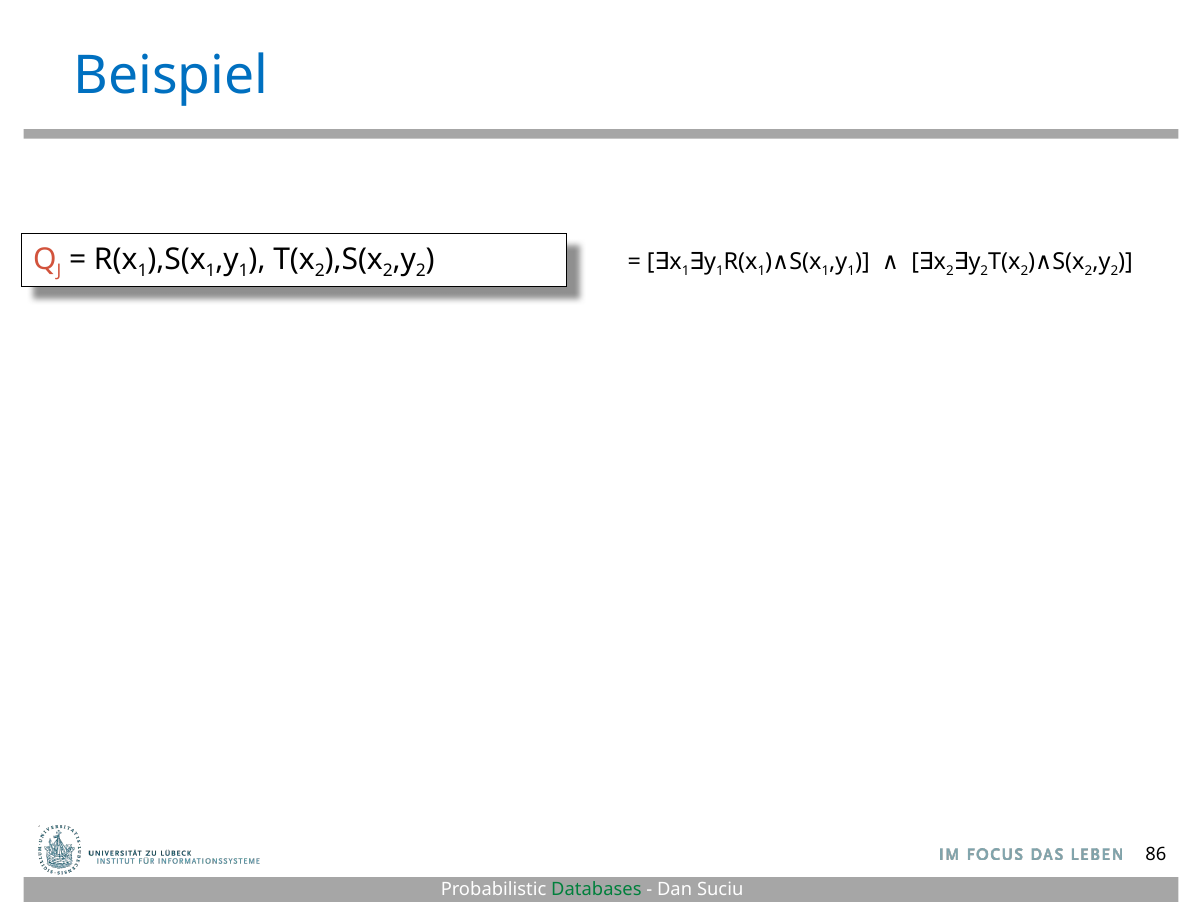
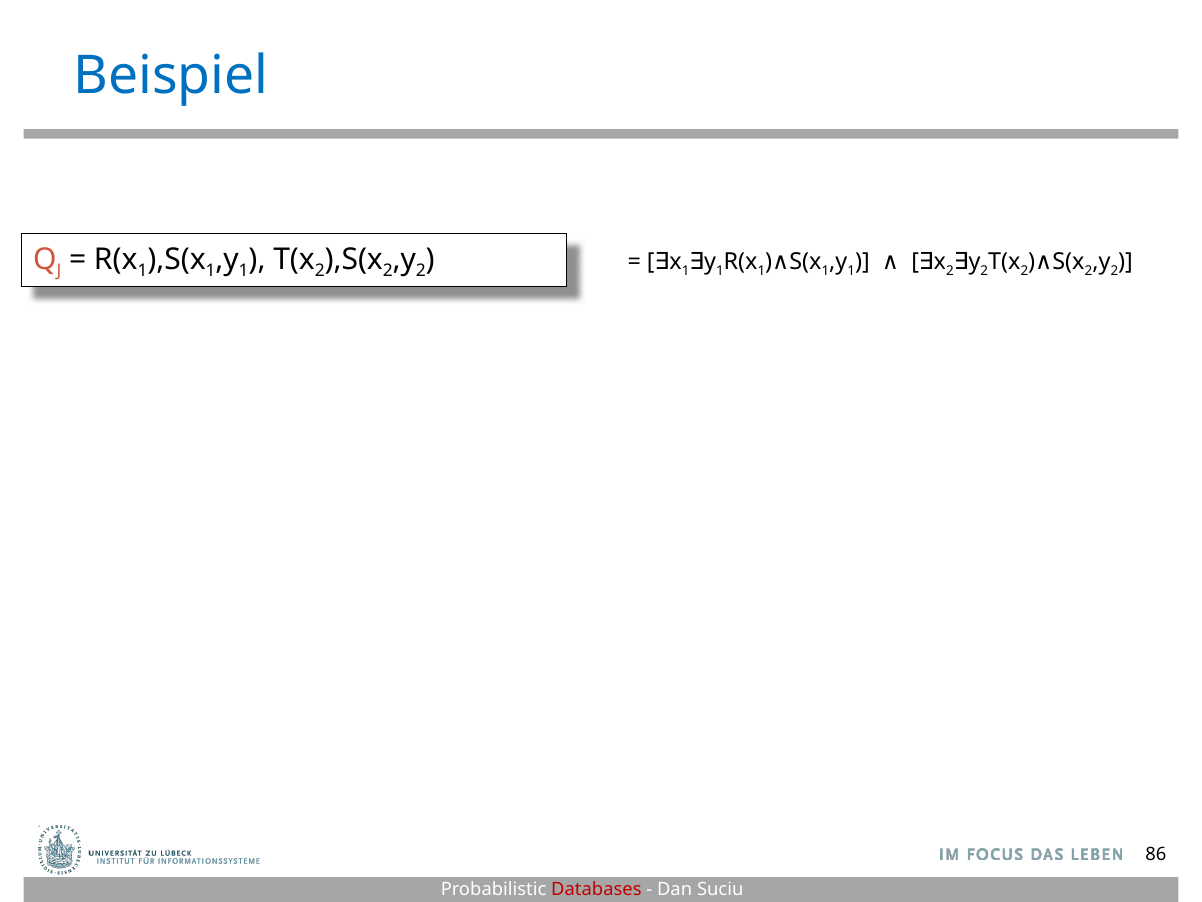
Databases colour: green -> red (596, 889)
